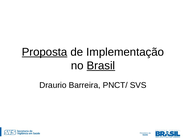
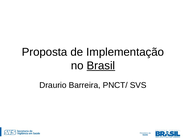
Proposta underline: present -> none (45, 52)
